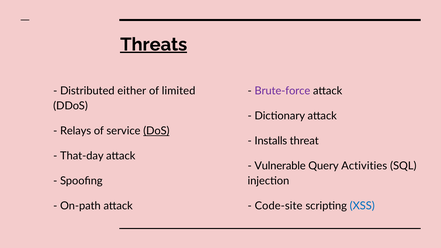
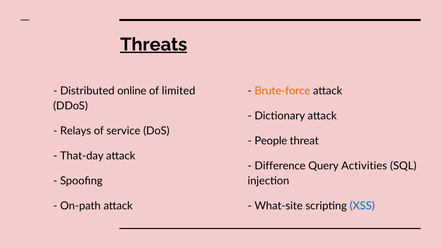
either: either -> online (132, 91)
Brute-force colour: purple -> orange (282, 91)
DoS underline: present -> none (156, 131)
Installs: Installs -> People (271, 141)
Vulnerable: Vulnerable -> Difference (280, 166)
Code-site: Code-site -> What-site (279, 206)
